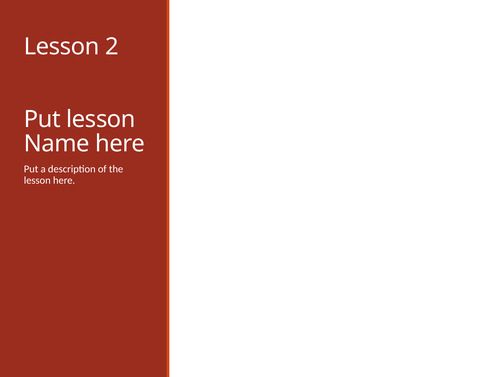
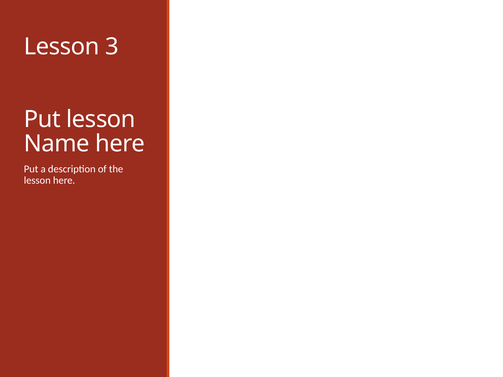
2: 2 -> 3 (112, 47)
